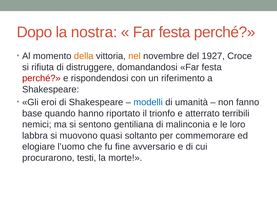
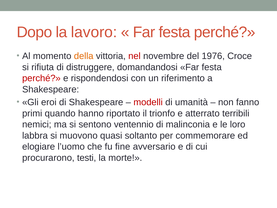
nostra: nostra -> lavoro (94, 32)
nel colour: orange -> red (134, 56)
1927: 1927 -> 1976 (213, 56)
modelli colour: blue -> red (148, 102)
base: base -> primi (32, 113)
gentiliana: gentiliana -> ventennio (134, 124)
